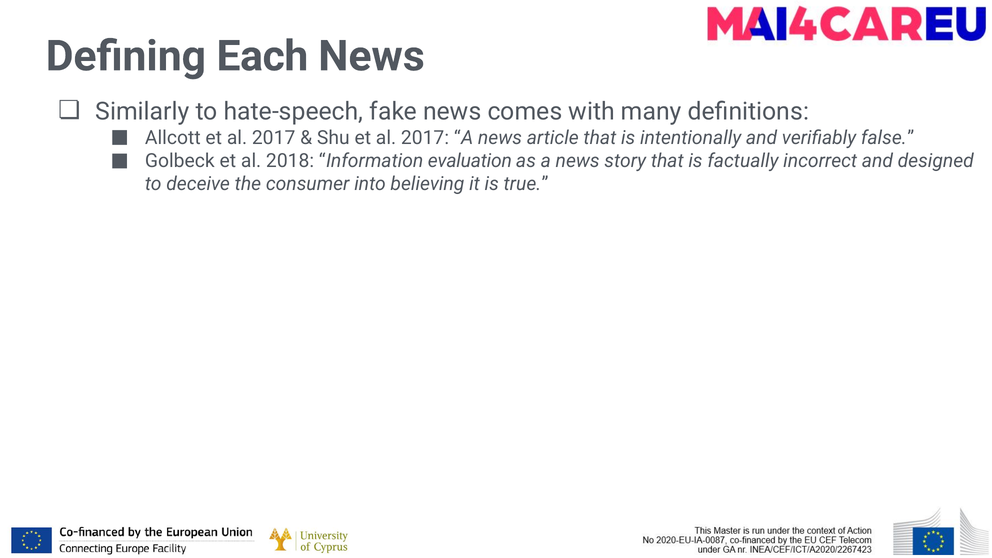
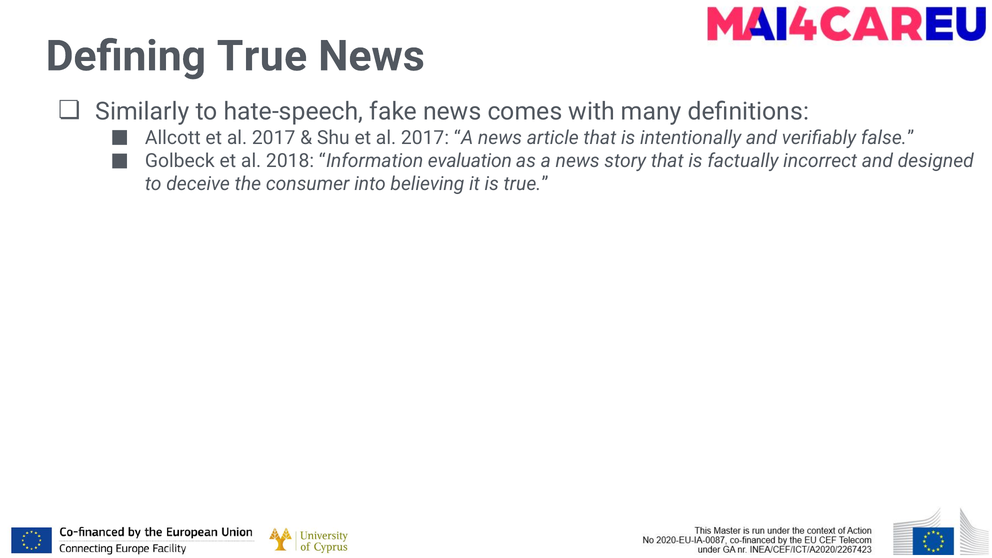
Defining Each: Each -> True (262, 56)
